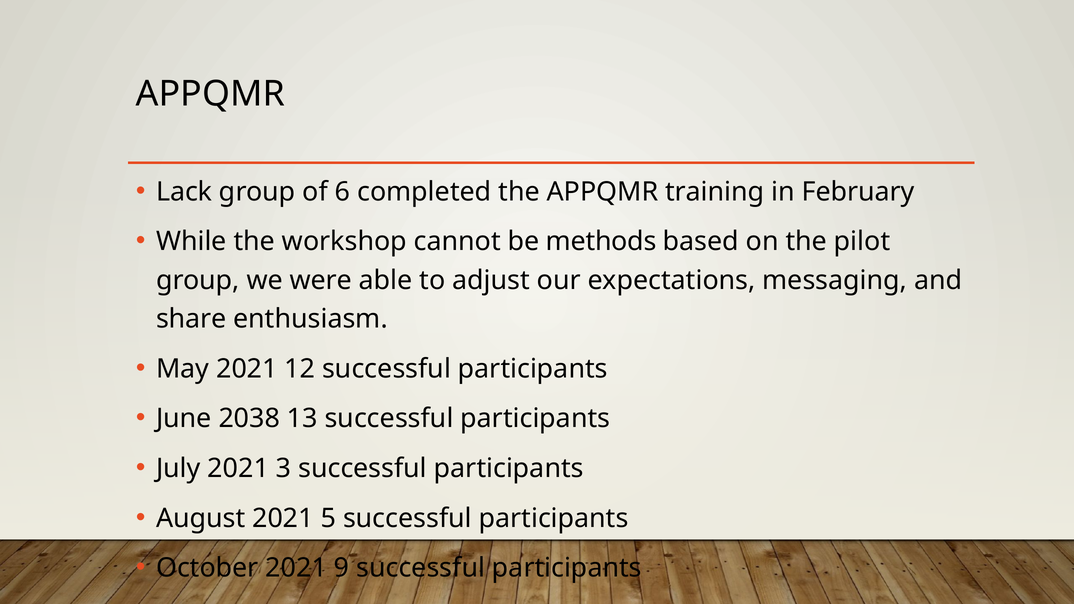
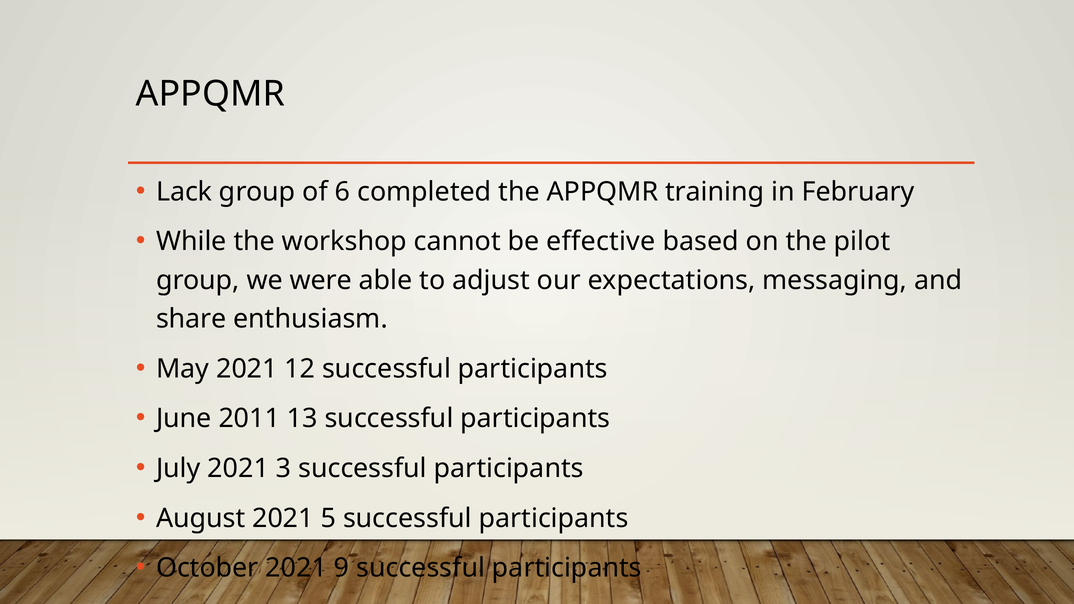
methods: methods -> effective (601, 242)
2038: 2038 -> 2011 (249, 419)
